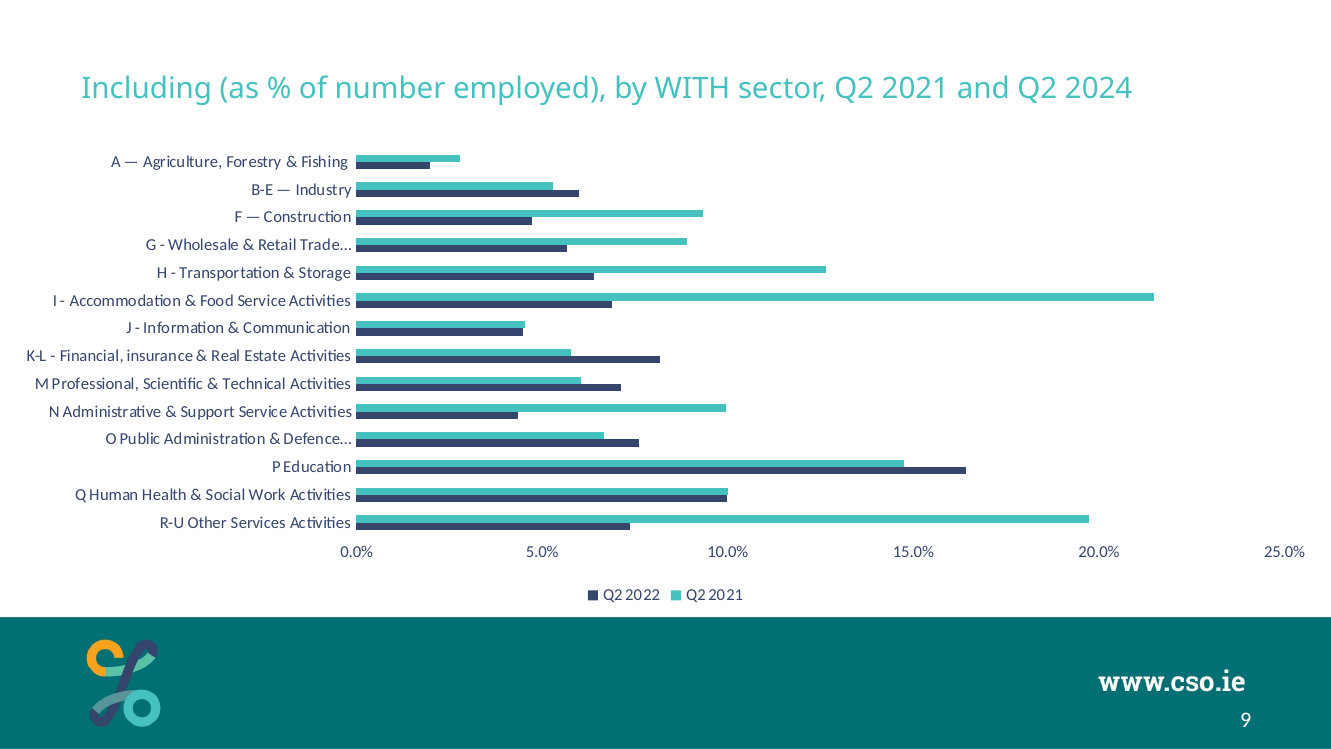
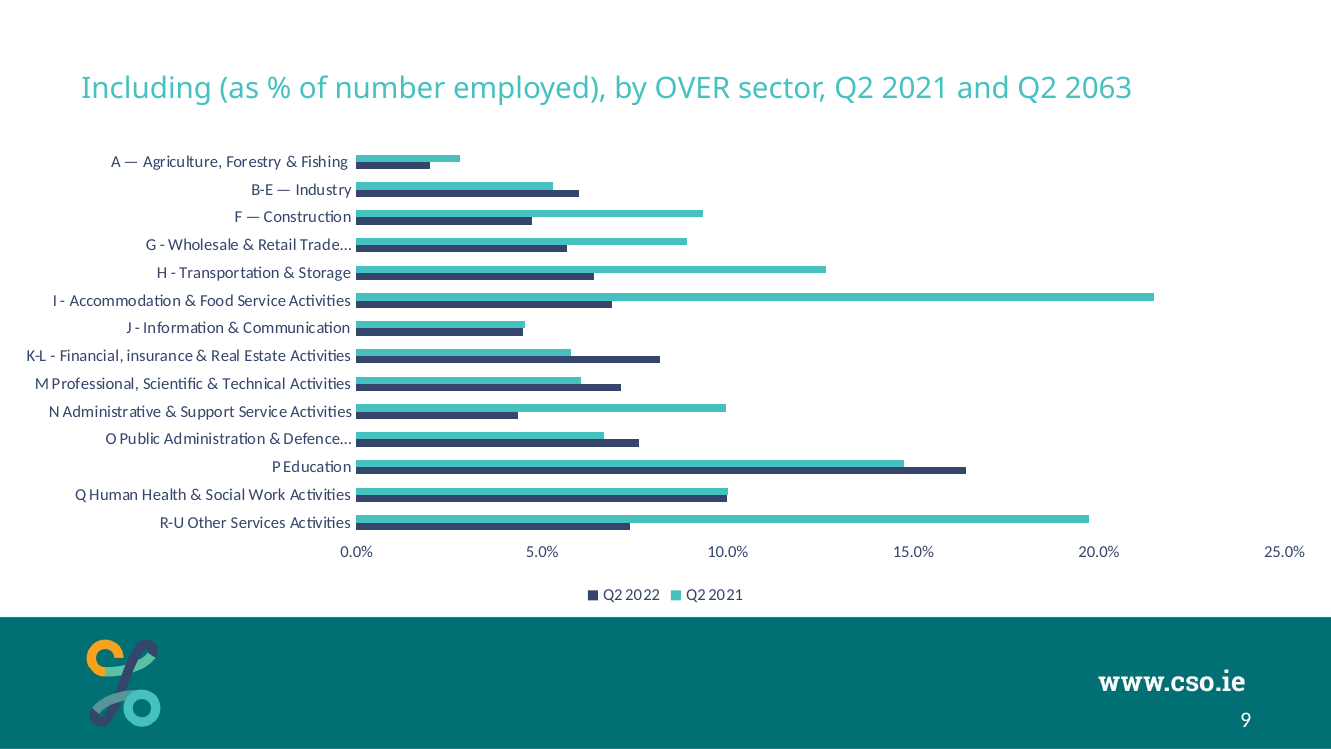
WITH: WITH -> OVER (692, 89)
2024: 2024 -> 2063 (1099, 89)
